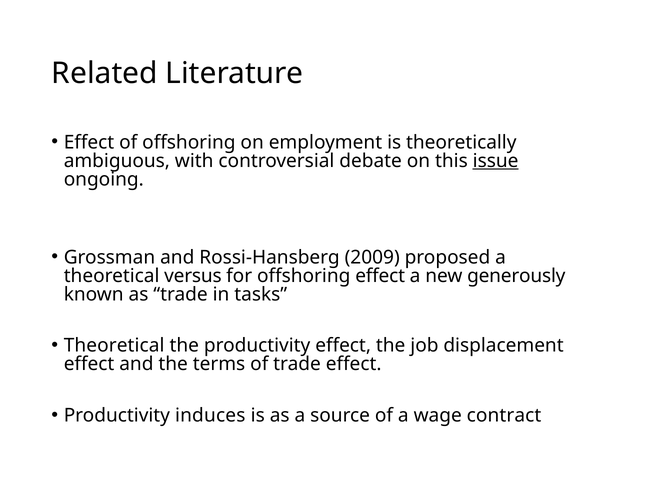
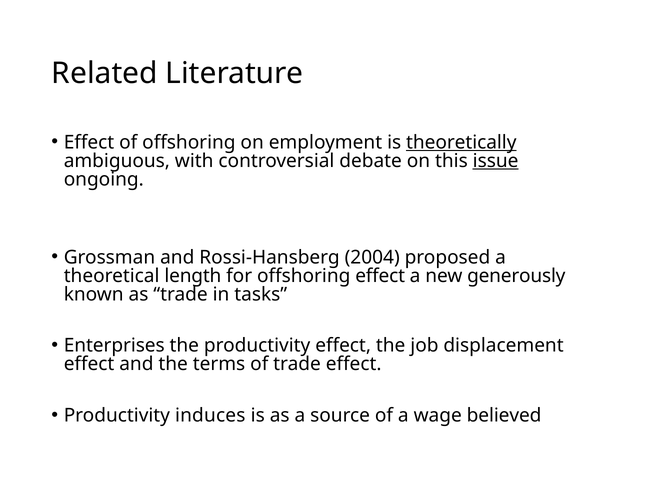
theoretically underline: none -> present (461, 142)
2009: 2009 -> 2004 (372, 258)
versus: versus -> length (193, 276)
Theoretical: Theoretical -> Enterprises (114, 346)
contract: contract -> believed (504, 416)
